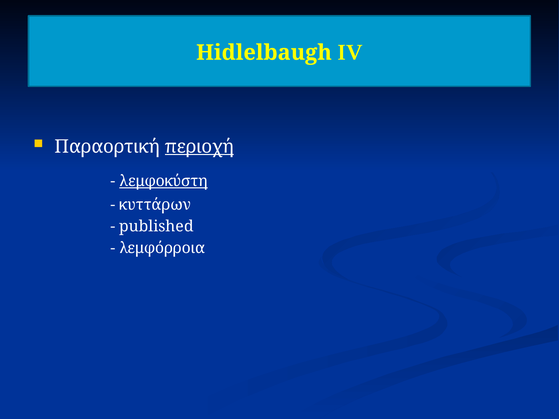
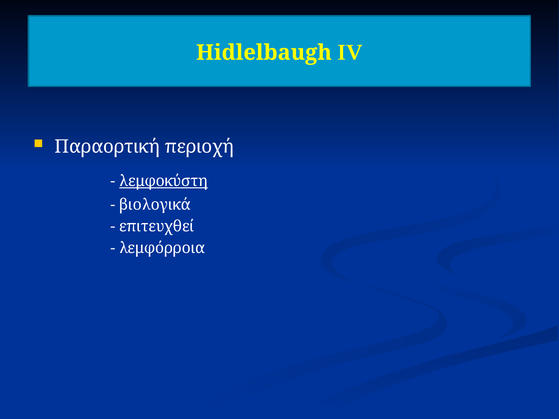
περιοχή underline: present -> none (199, 147)
κυττάρων: κυττάρων -> βιολογικά (155, 205)
published: published -> επιτευχθεί (157, 227)
